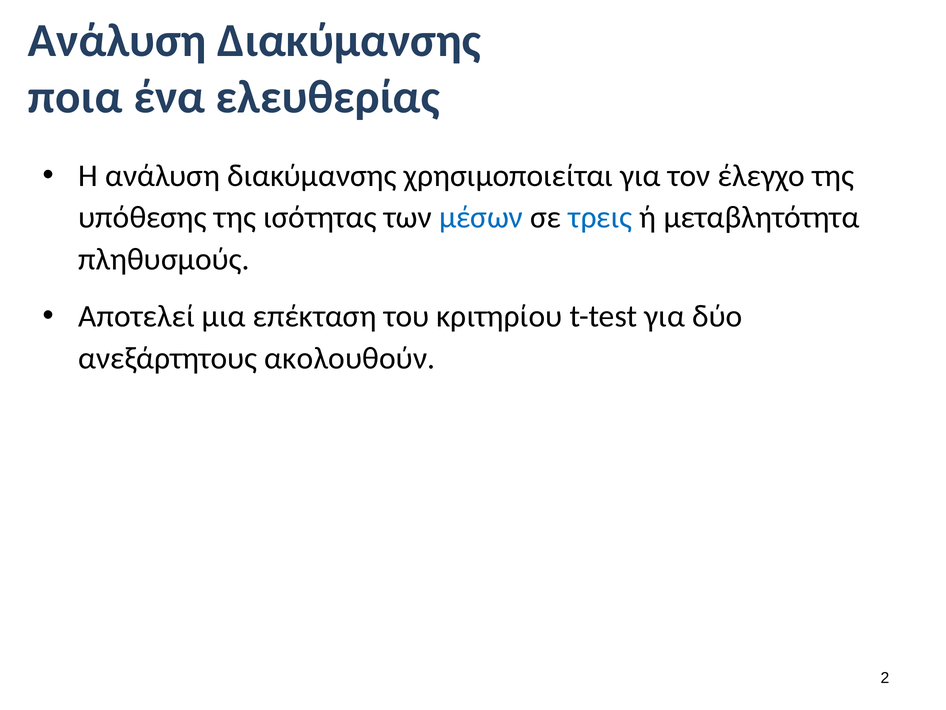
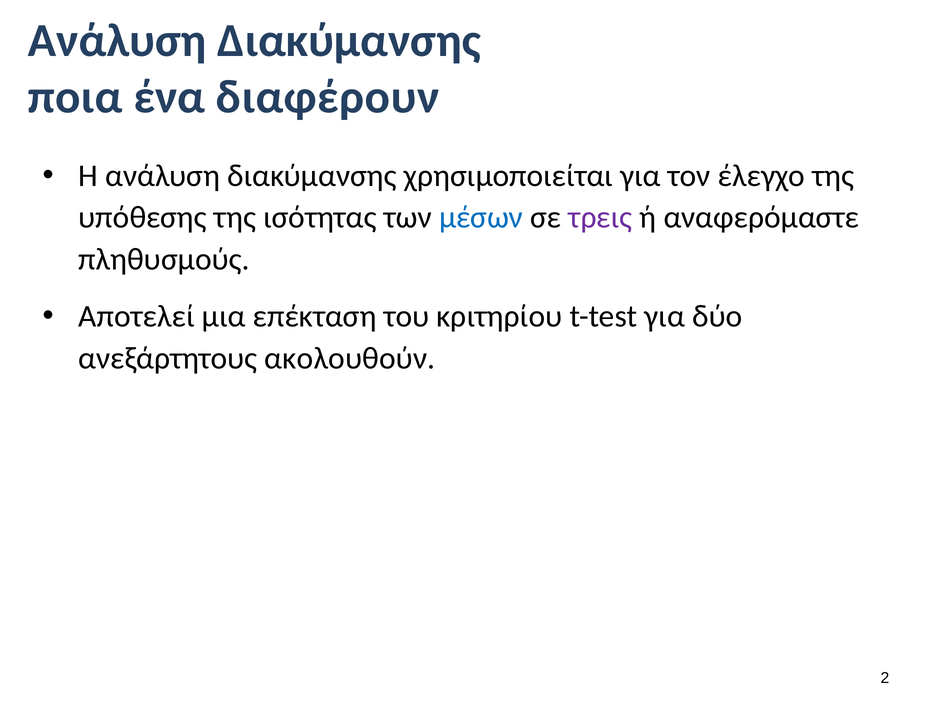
ελευθερίας: ελευθερίας -> διαφέρουν (328, 97)
τρεις colour: blue -> purple (600, 217)
μεταβλητότητα: μεταβλητότητα -> αναφερόμαστε (761, 217)
